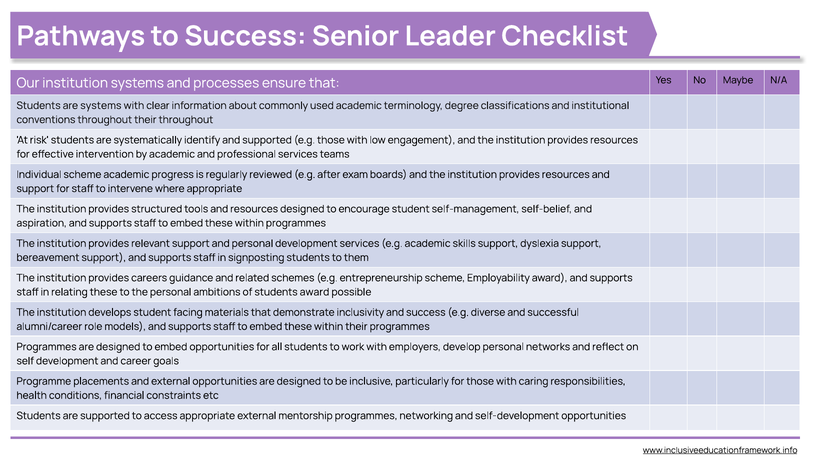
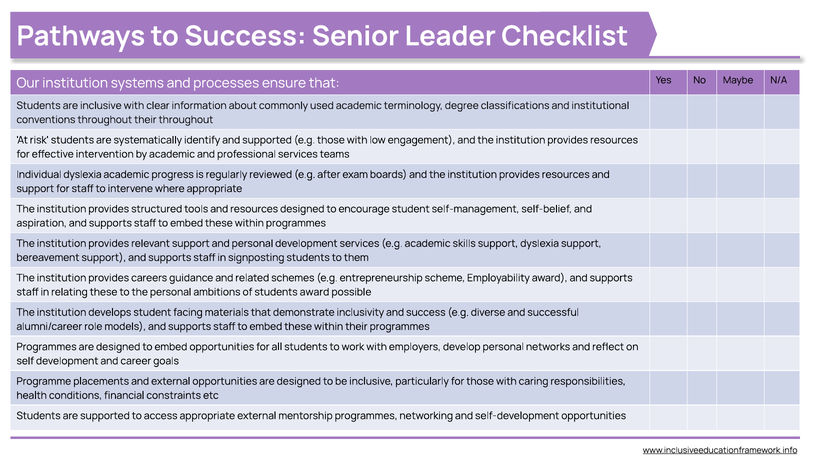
are systems: systems -> inclusive (101, 106)
Individual scheme: scheme -> dyslexia (82, 175)
